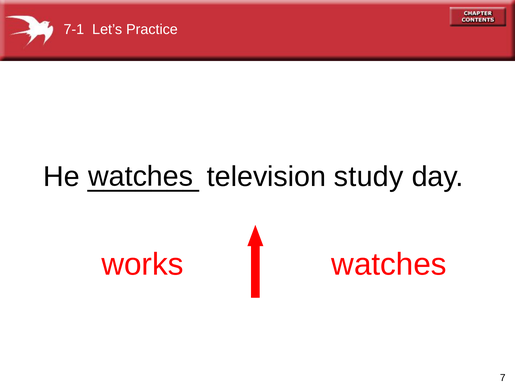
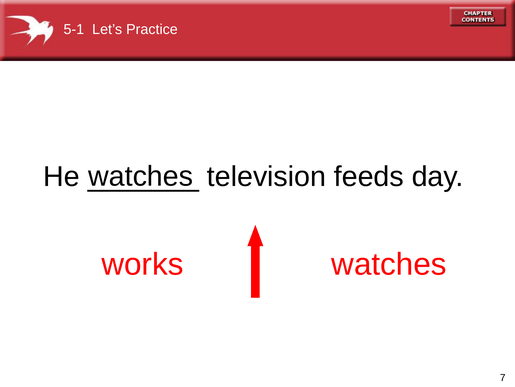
7-1: 7-1 -> 5-1 (74, 29)
study: study -> feeds (369, 176)
